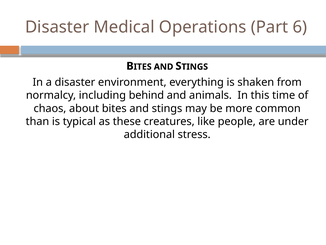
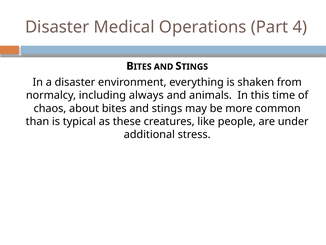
6: 6 -> 4 (300, 27)
behind: behind -> always (146, 95)
